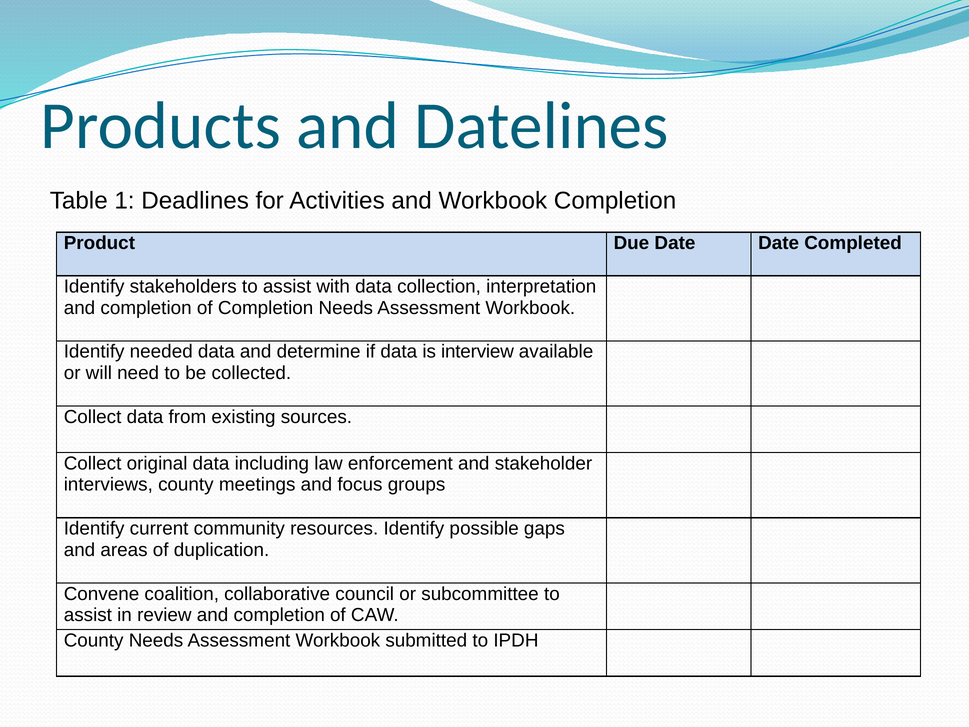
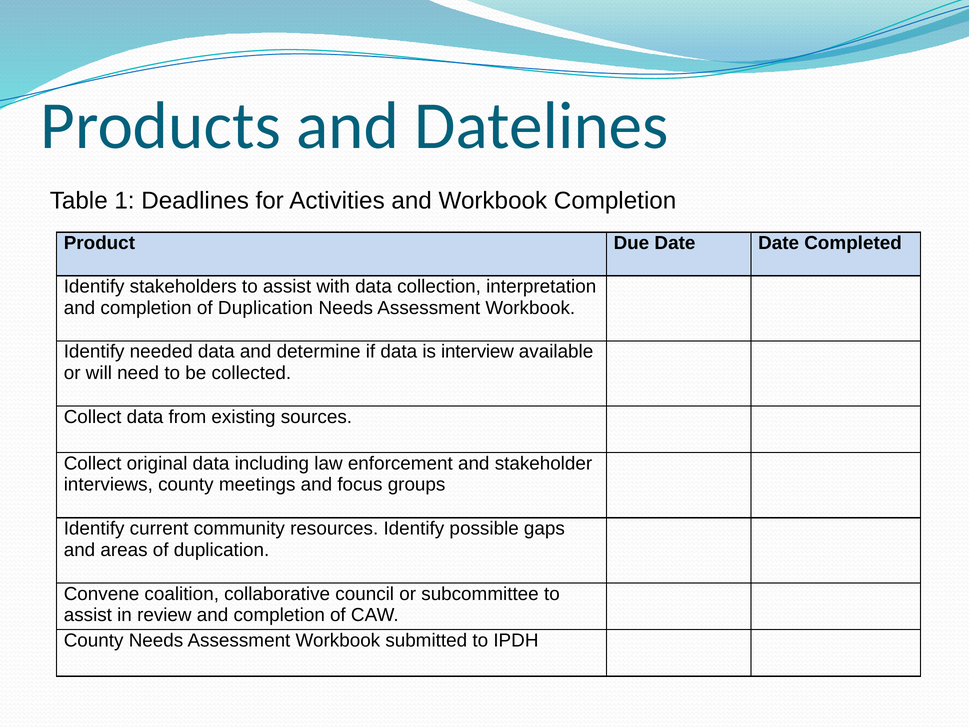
completion of Completion: Completion -> Duplication (266, 308)
